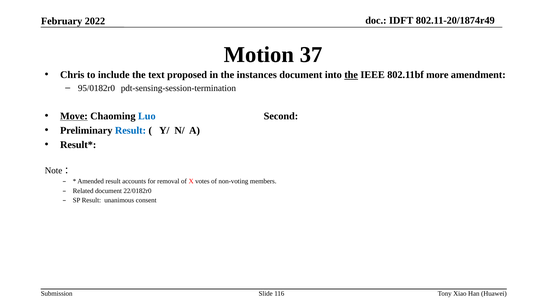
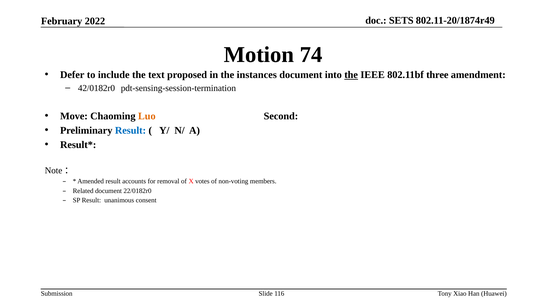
IDFT: IDFT -> SETS (401, 20)
37: 37 -> 74 (311, 55)
Chris: Chris -> Defer (72, 75)
more: more -> three (437, 75)
95/0182r0: 95/0182r0 -> 42/0182r0 (96, 88)
Move underline: present -> none (74, 116)
Luo colour: blue -> orange (147, 116)
